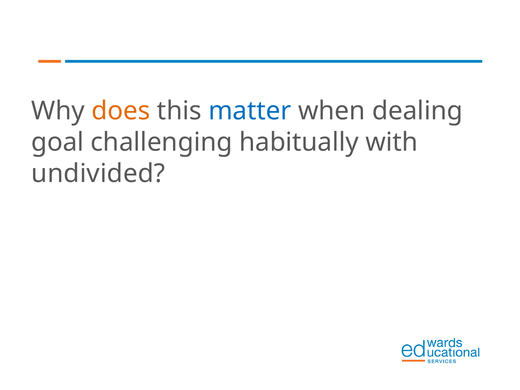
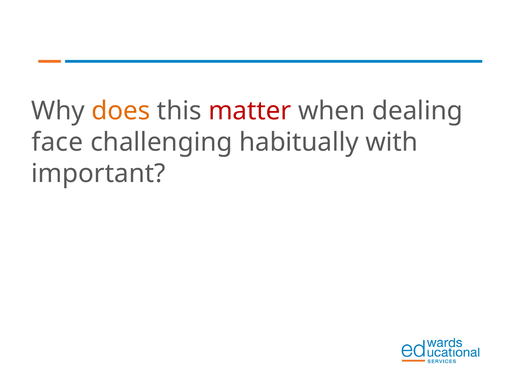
matter colour: blue -> red (250, 111)
goal: goal -> face (57, 142)
undivided: undivided -> important (98, 173)
